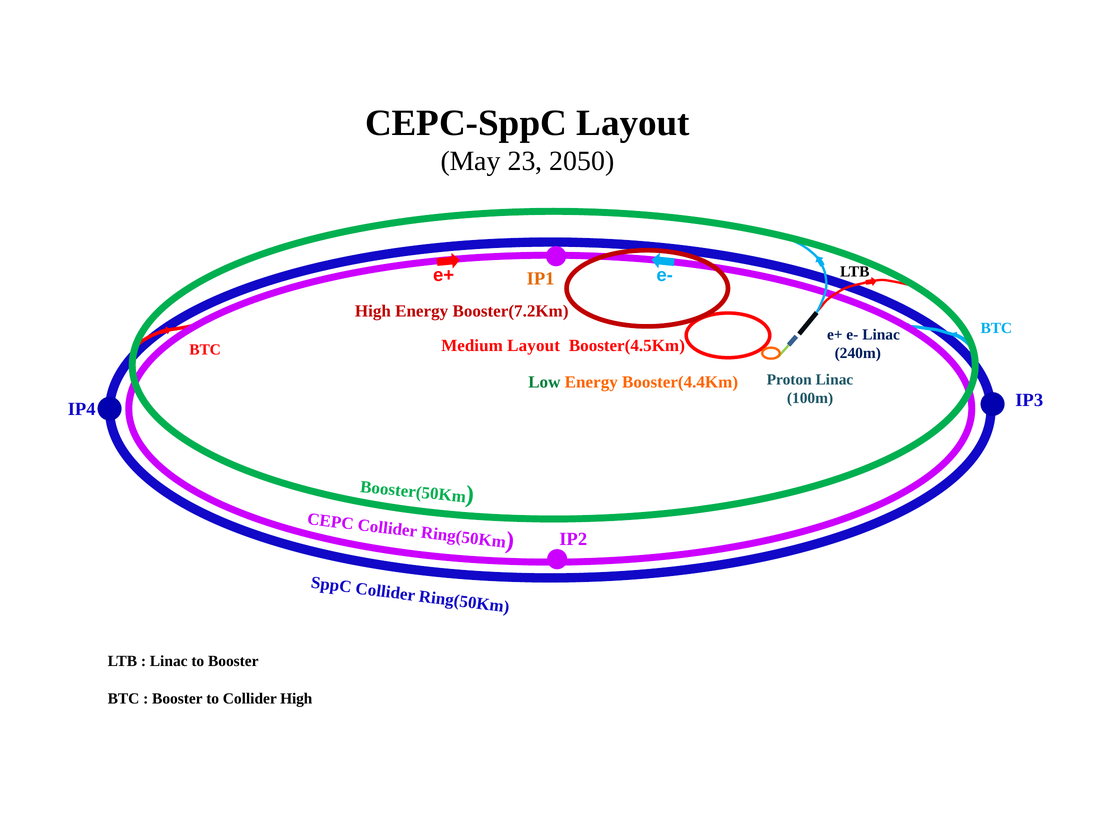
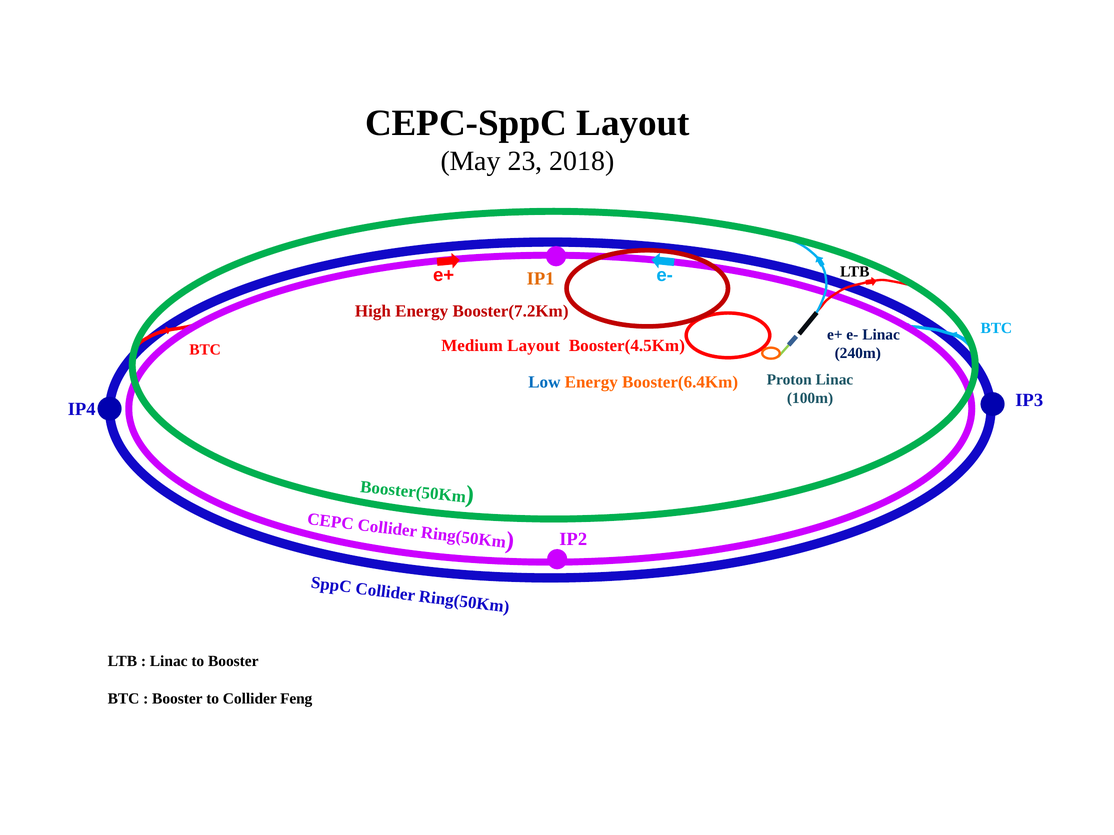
2050: 2050 -> 2018 (582, 161)
Low colour: green -> blue (544, 382)
Booster(4.4Km: Booster(4.4Km -> Booster(6.4Km (680, 382)
Collider High: High -> Feng (296, 699)
